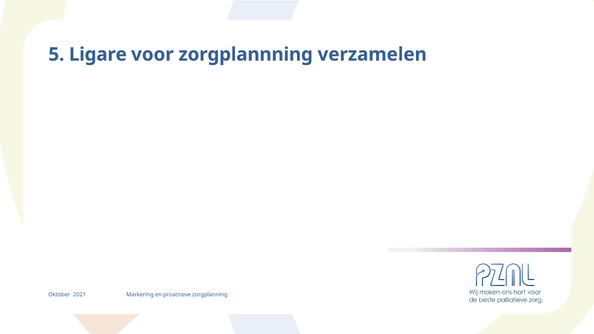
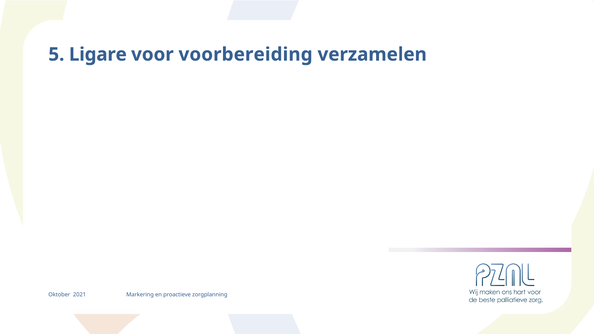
zorgplannning: zorgplannning -> voorbereiding (246, 54)
